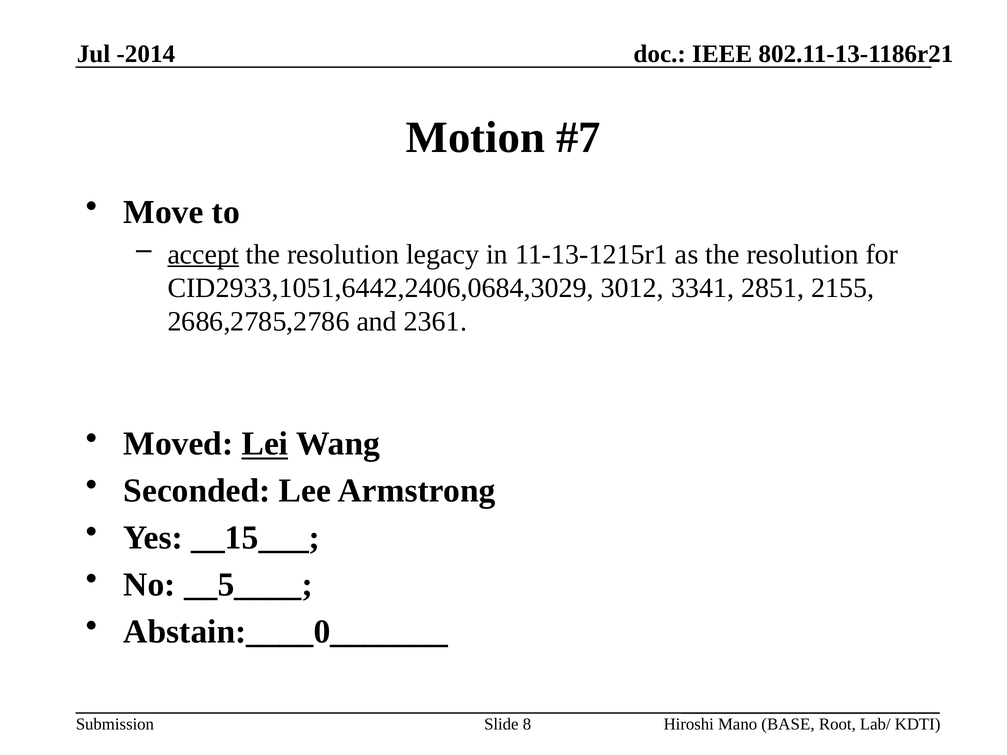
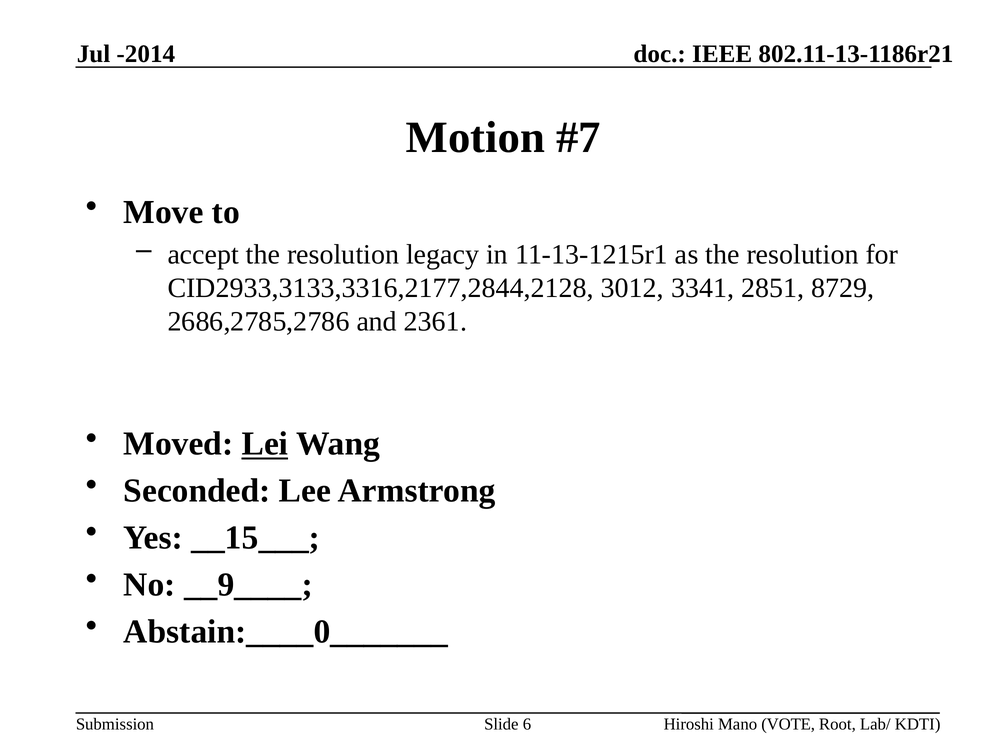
accept underline: present -> none (203, 254)
CID2933,1051,6442,2406,0684,3029: CID2933,1051,6442,2406,0684,3029 -> CID2933,3133,3316,2177,2844,2128 (381, 288)
2155: 2155 -> 8729 (843, 288)
__5____: __5____ -> __9____ (248, 585)
8: 8 -> 6 (527, 724)
BASE: BASE -> VOTE (788, 724)
